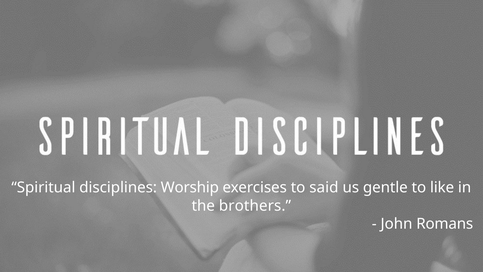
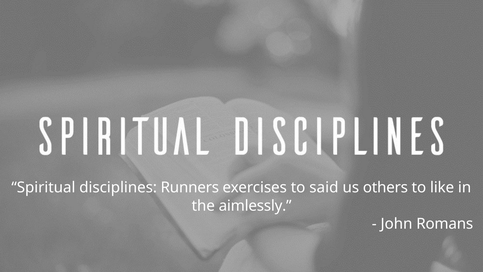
Worship: Worship -> Runners (190, 187)
gentle: gentle -> others (385, 187)
brothers: brothers -> aimlessly (255, 206)
